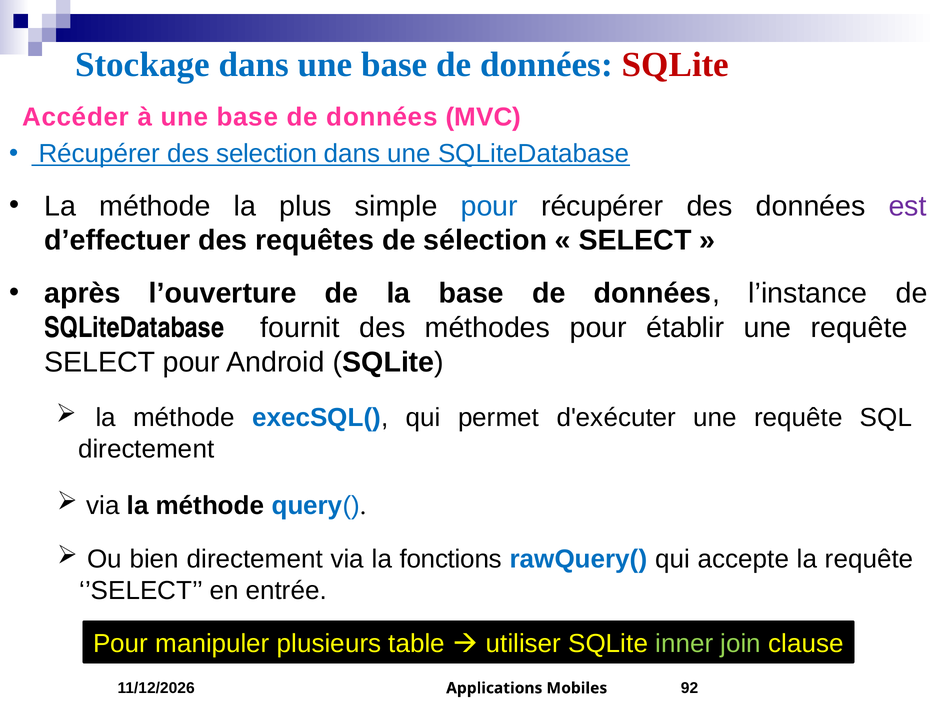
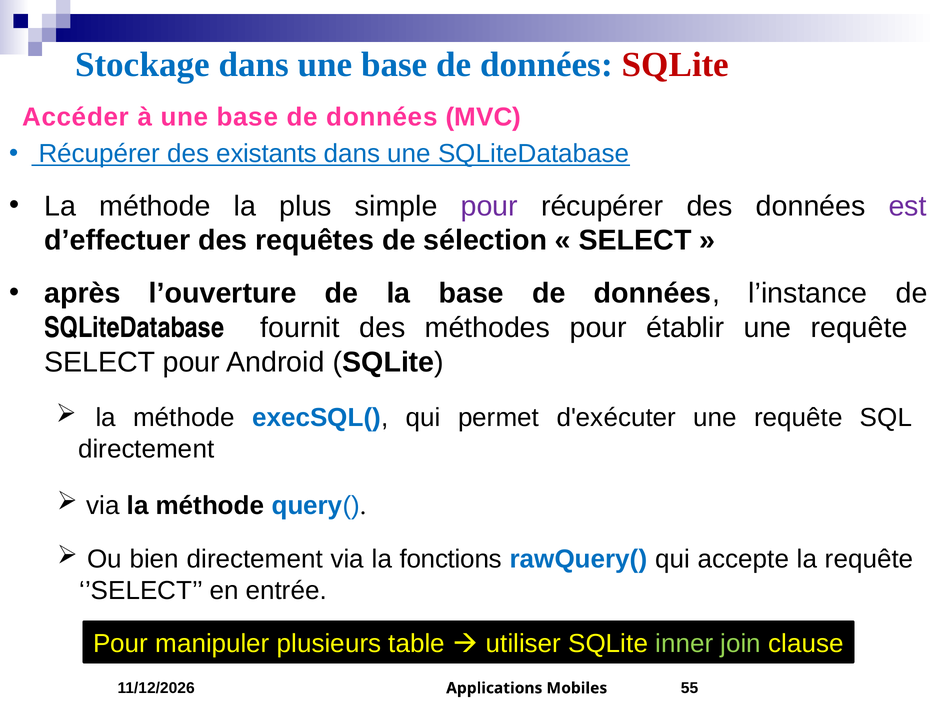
selection: selection -> existants (267, 154)
pour colour: blue -> purple (489, 206)
92: 92 -> 55 (690, 688)
